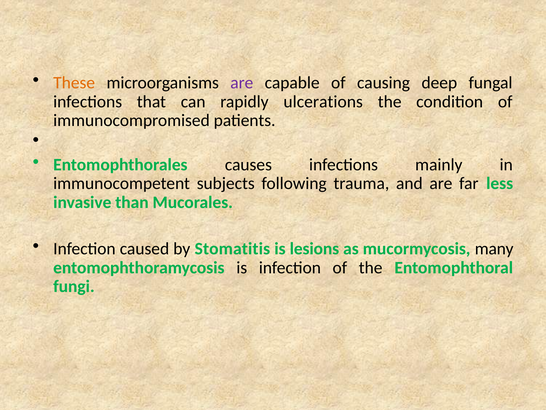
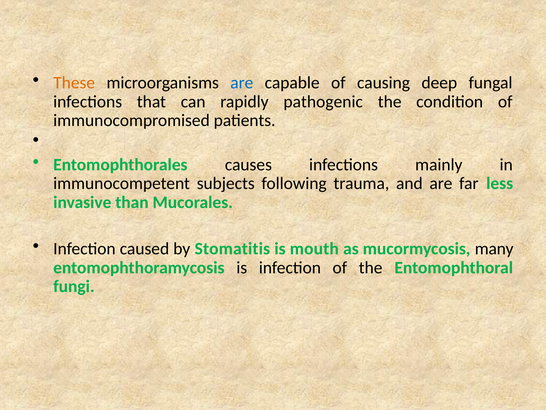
are colour: purple -> blue (242, 83)
ulcerations: ulcerations -> pathogenic (323, 101)
lesions: lesions -> mouth (314, 248)
